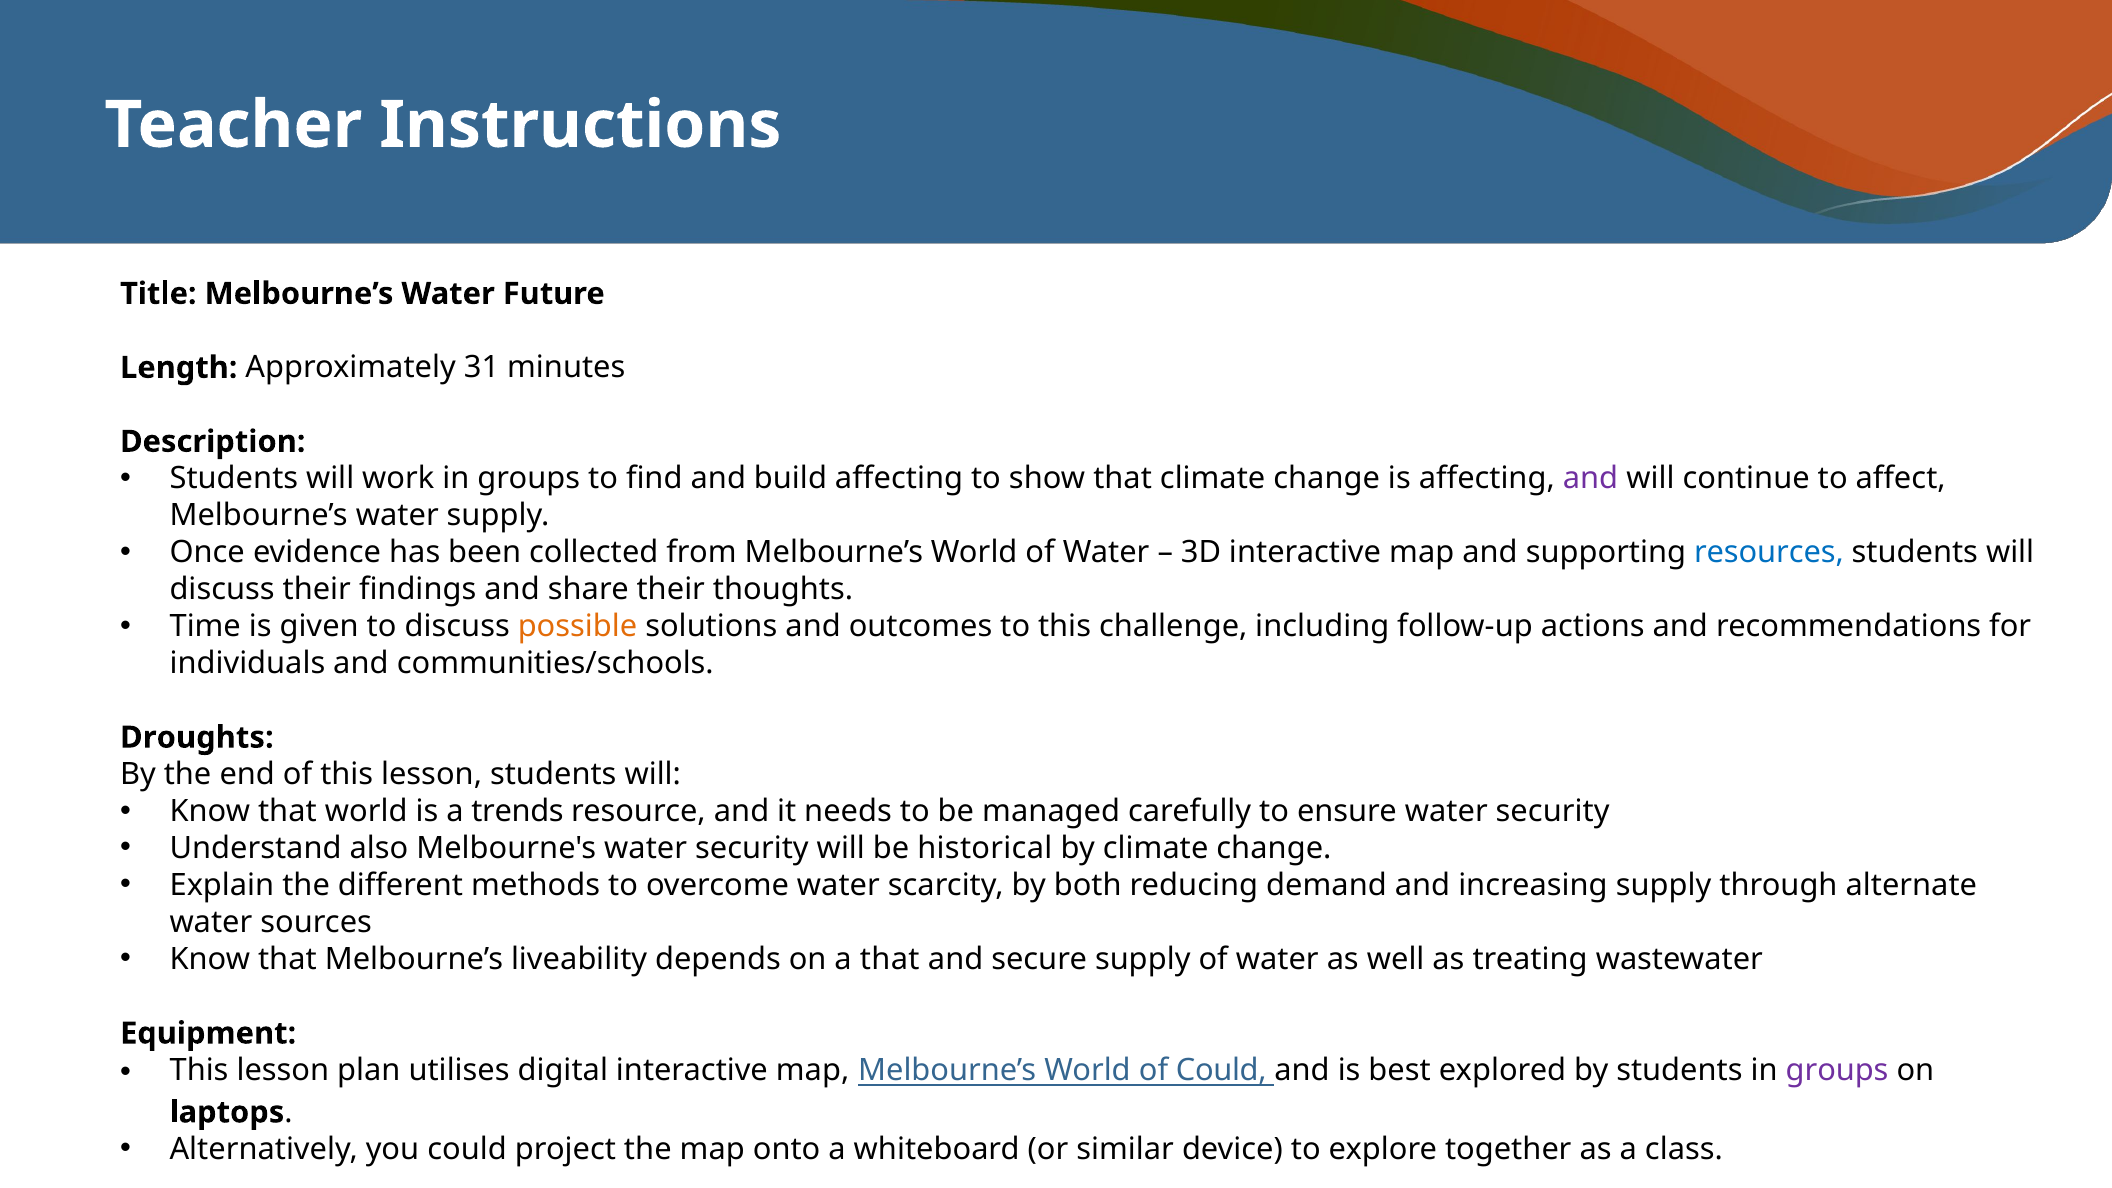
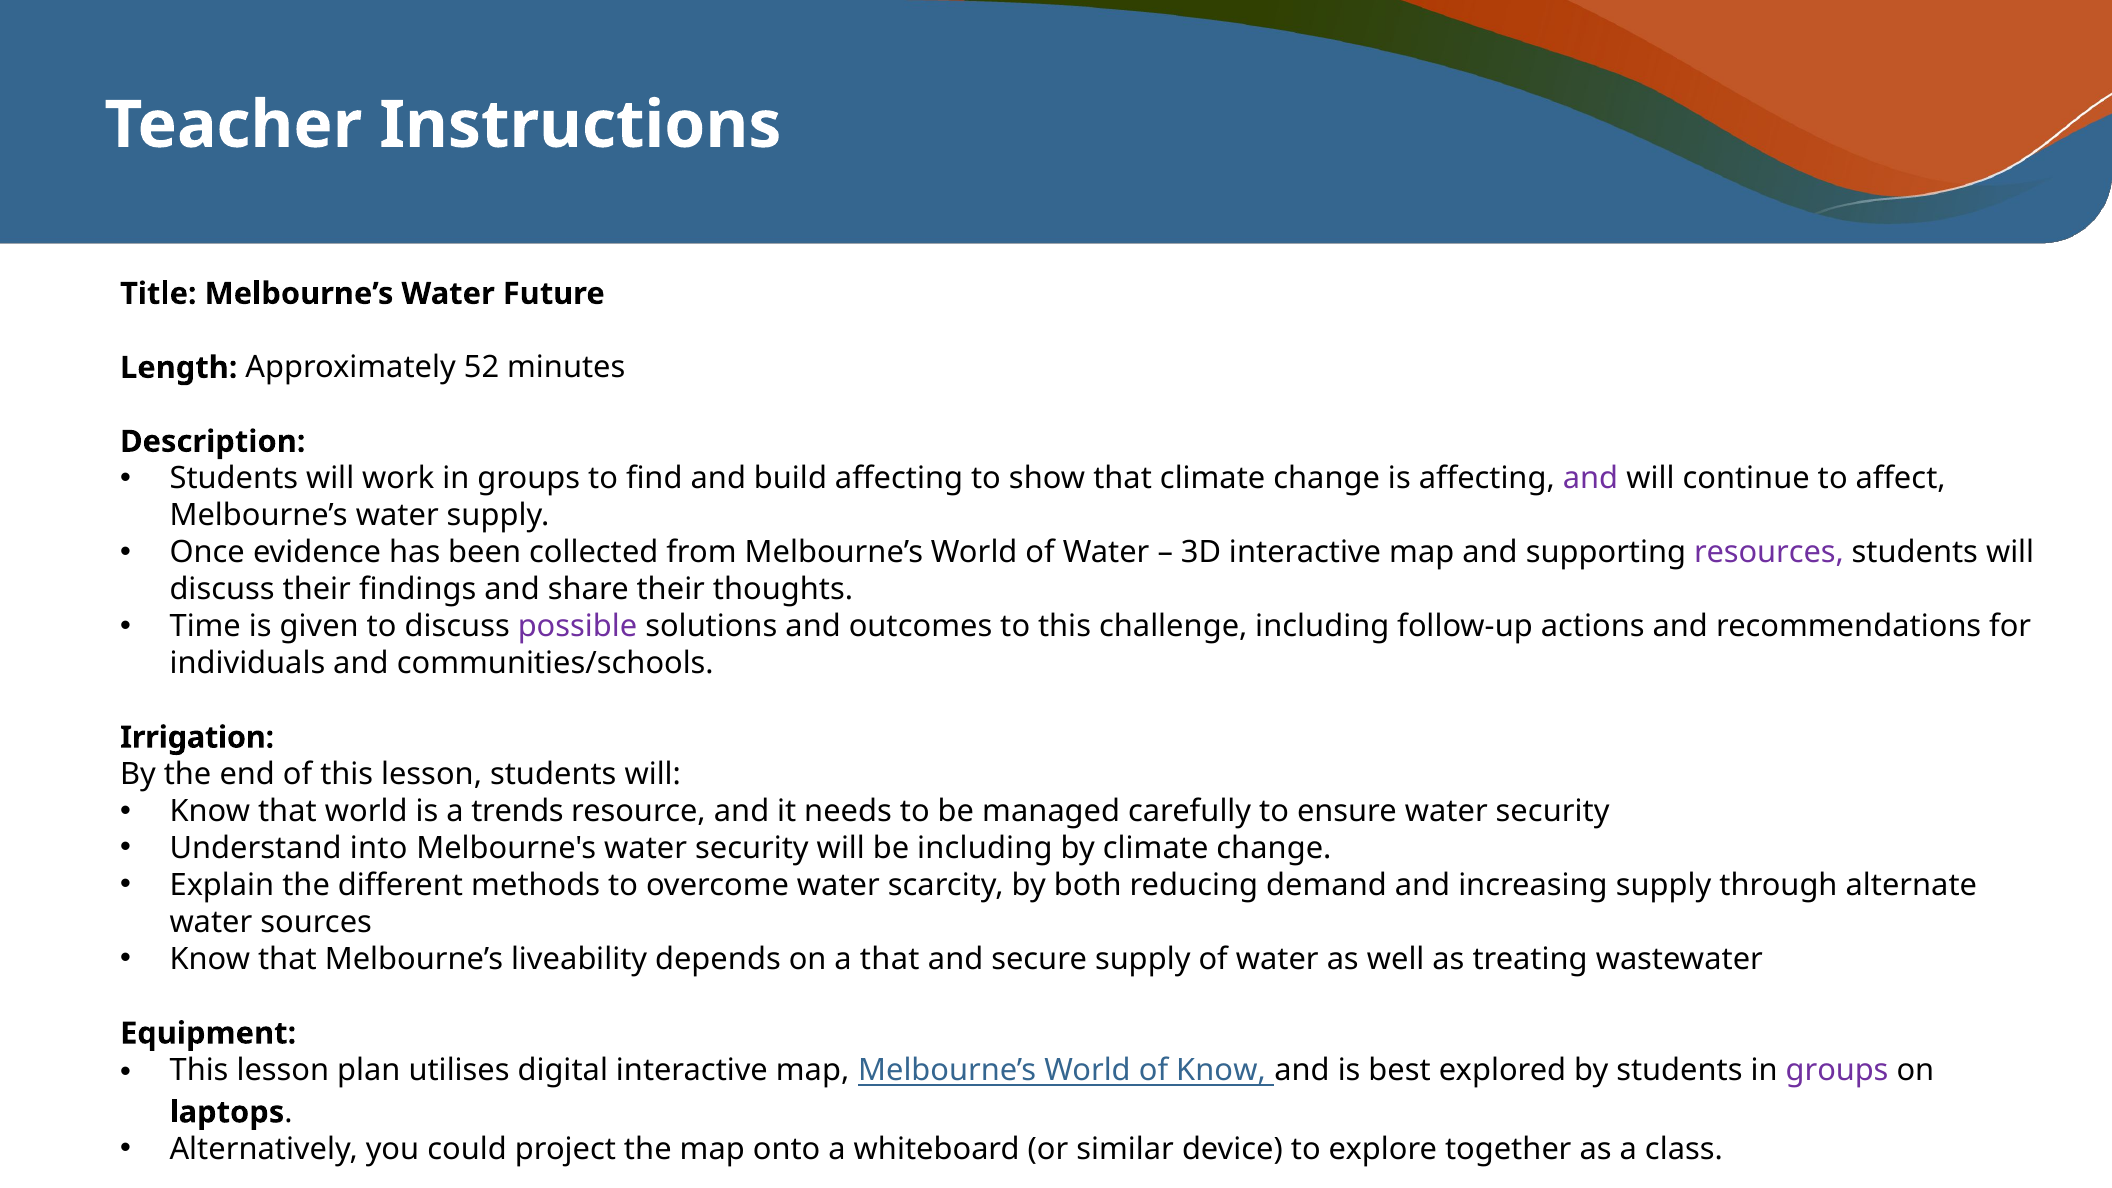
31: 31 -> 52 (482, 368)
resources colour: blue -> purple (1769, 553)
possible colour: orange -> purple (577, 627)
Droughts: Droughts -> Irrigation (197, 737)
also: also -> into (379, 848)
be historical: historical -> including (985, 848)
of Could: Could -> Know (1221, 1070)
